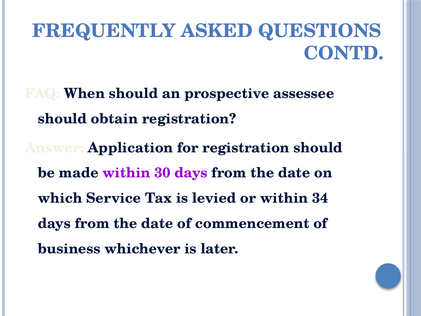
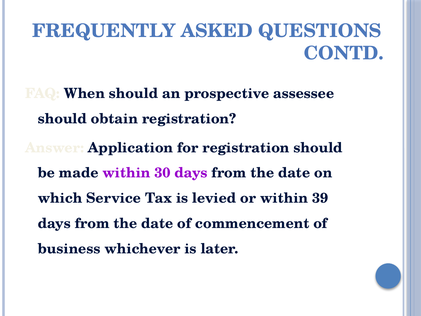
34: 34 -> 39 (320, 198)
